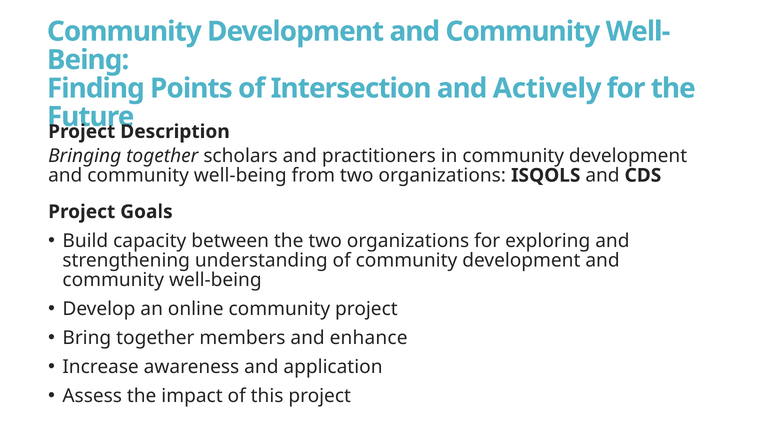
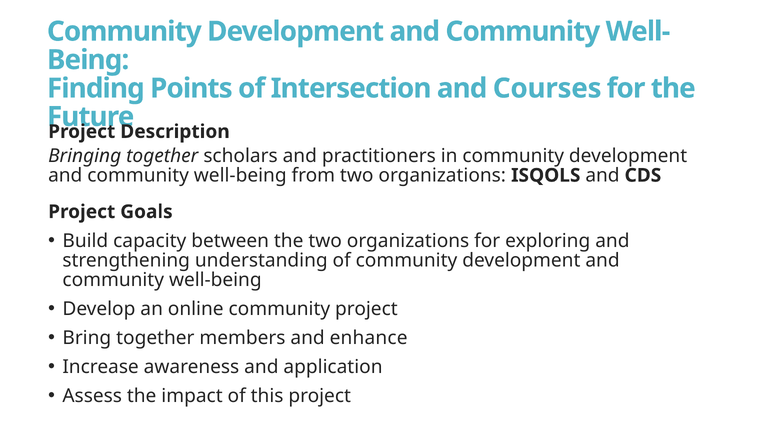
Actively: Actively -> Courses (547, 88)
